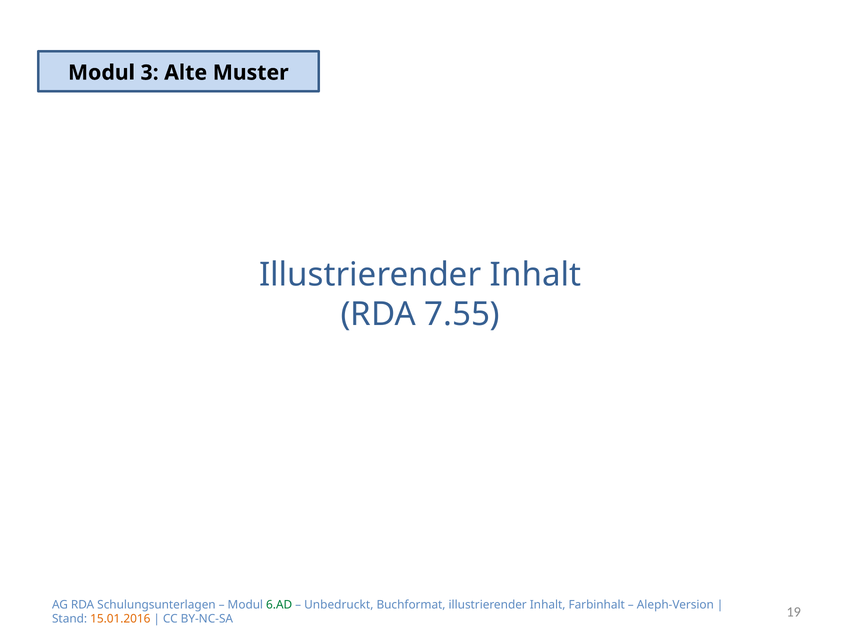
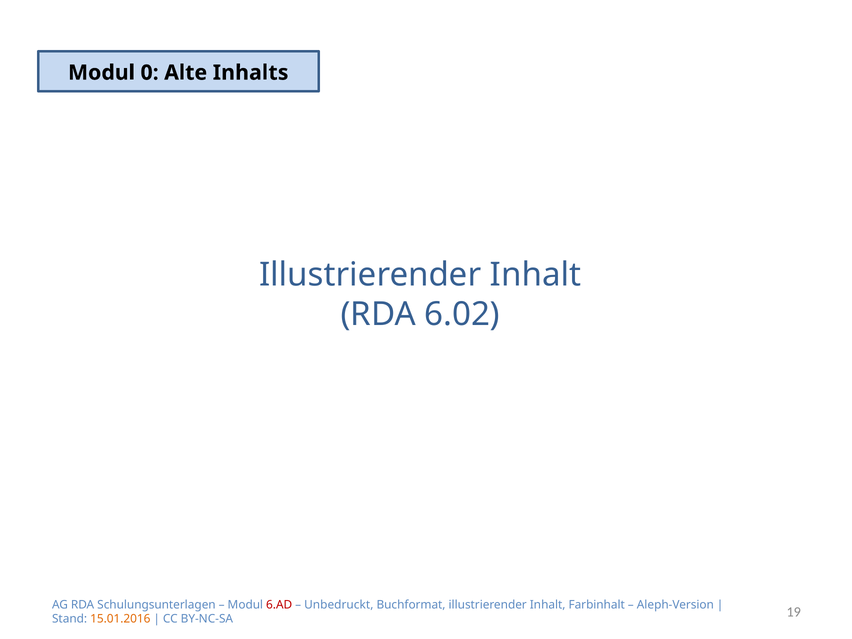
3: 3 -> 0 (150, 73)
Muster: Muster -> Inhalts (251, 73)
7.55: 7.55 -> 6.02 (462, 314)
6.AD colour: green -> red (279, 605)
